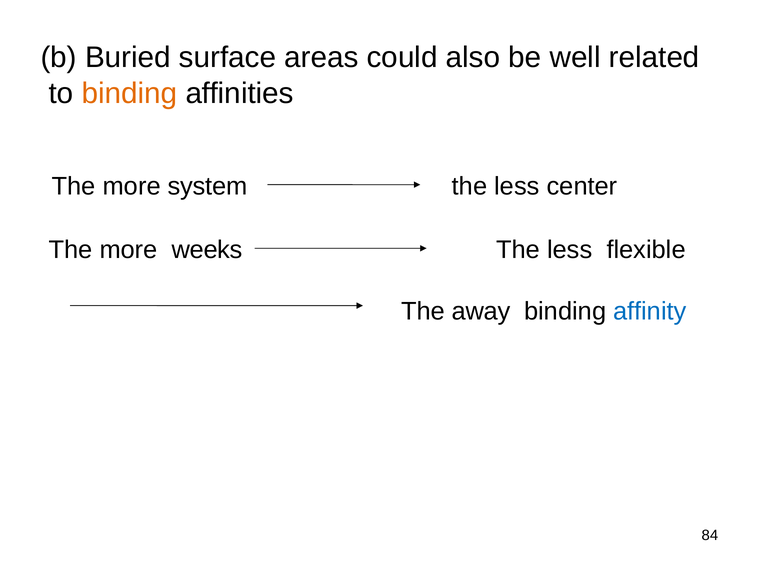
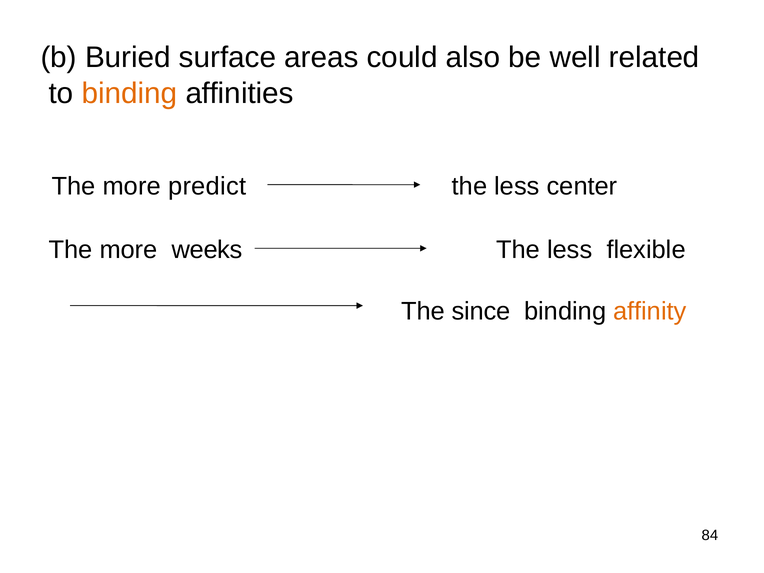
system: system -> predict (207, 186)
away: away -> since (481, 311)
affinity colour: blue -> orange (650, 311)
